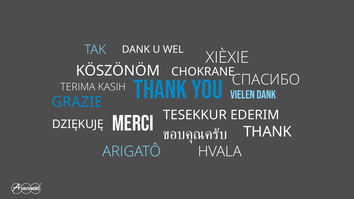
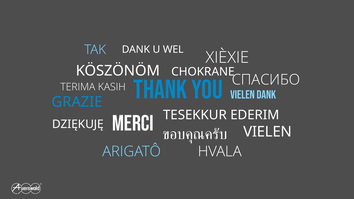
MERCI THANK: THANK -> VIELEN (268, 132)
